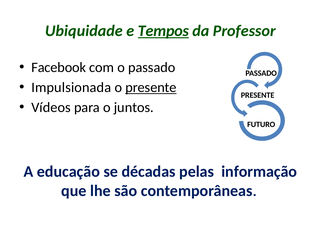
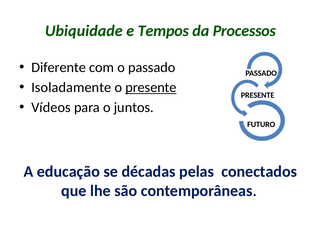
Tempos underline: present -> none (163, 31)
Professor: Professor -> Processos (244, 31)
Facebook: Facebook -> Diferente (59, 67)
Impulsionada: Impulsionada -> Isoladamente (71, 87)
informação: informação -> conectados (259, 171)
